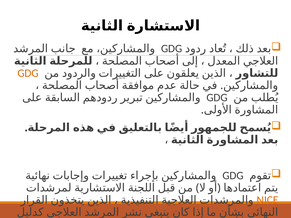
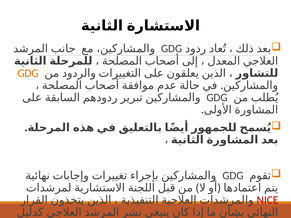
NICE colour: orange -> red (268, 200)
